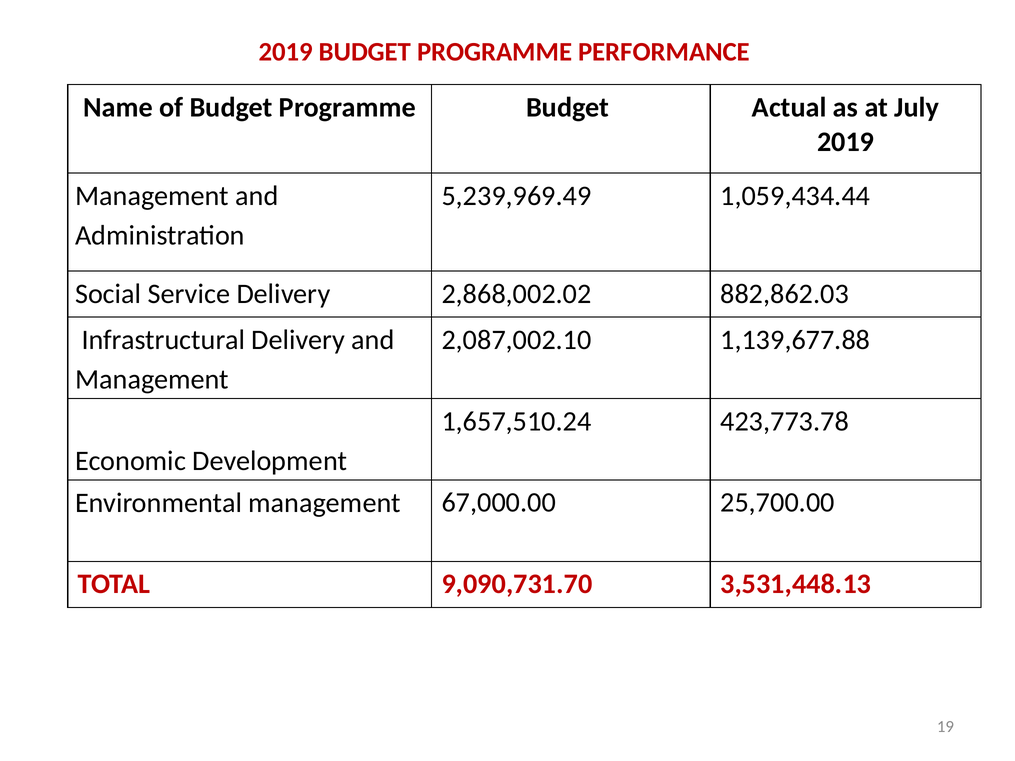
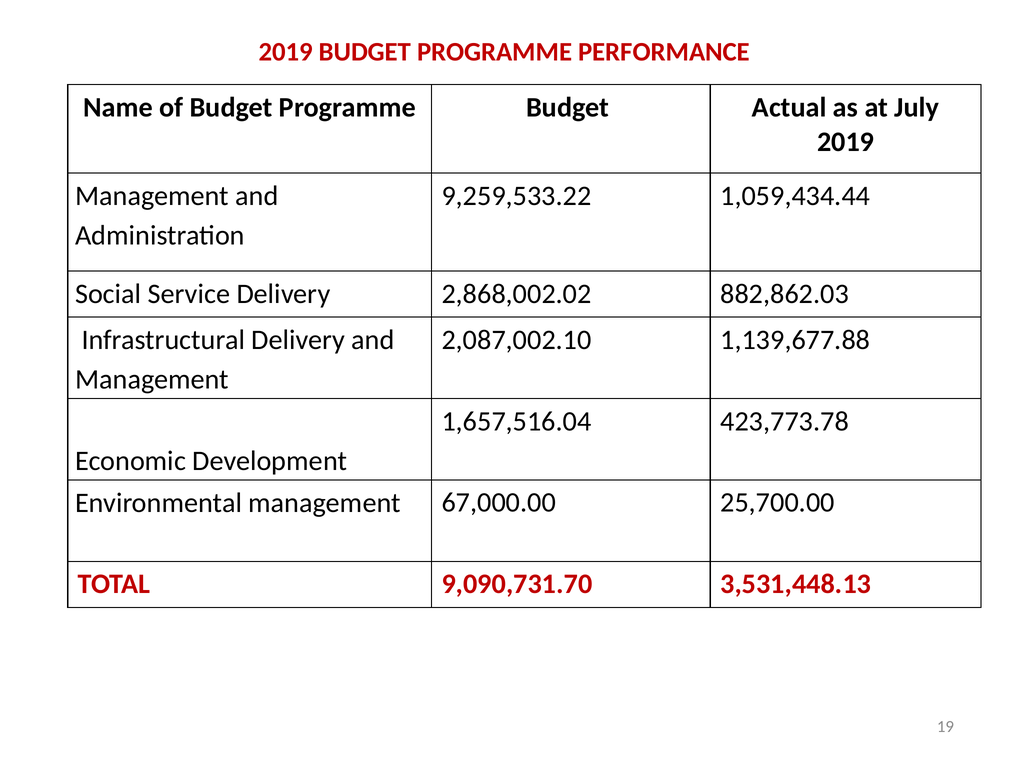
5,239,969.49: 5,239,969.49 -> 9,259,533.22 (517, 196)
1,657,510.24: 1,657,510.24 -> 1,657,516.04 (517, 421)
